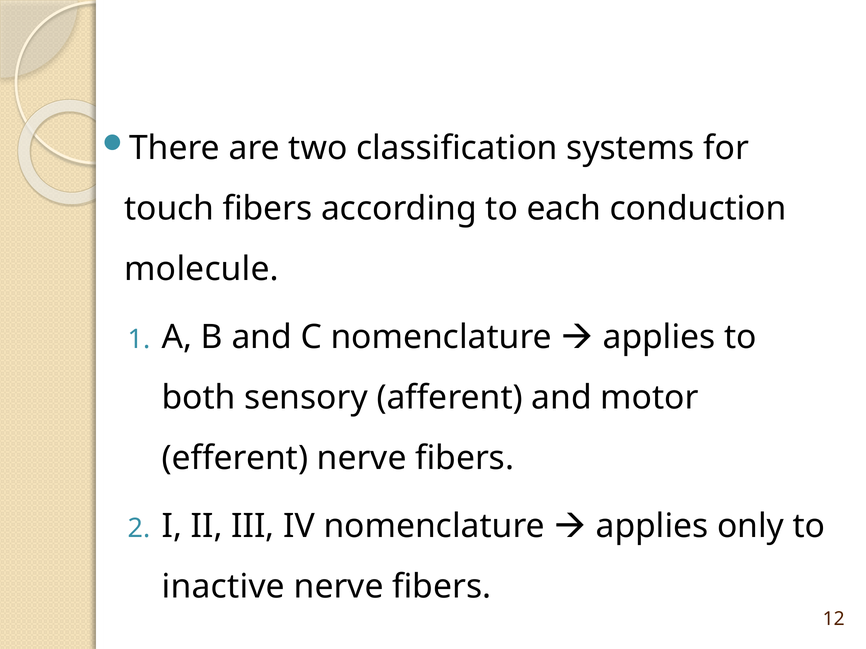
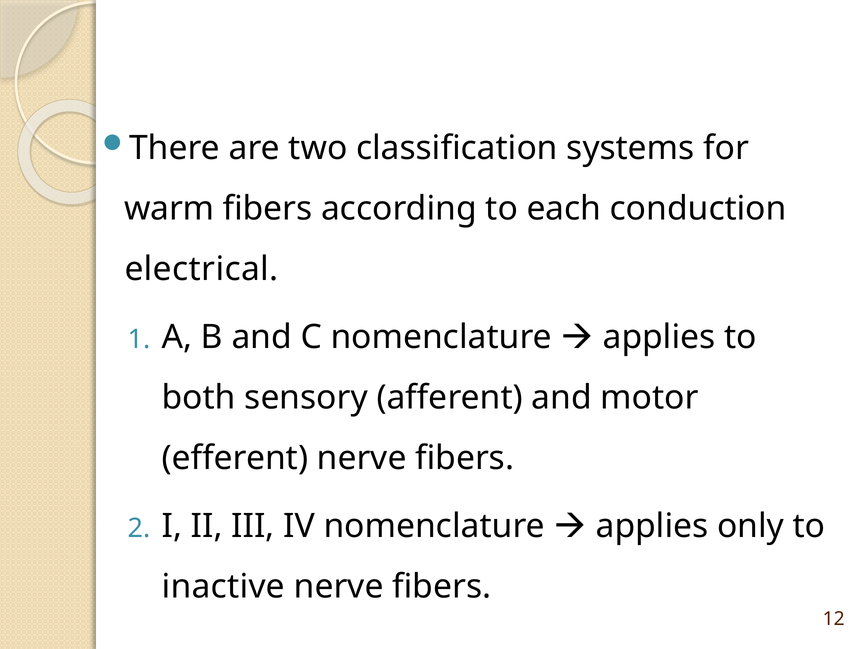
touch: touch -> warm (169, 209)
molecule: molecule -> electrical (202, 269)
